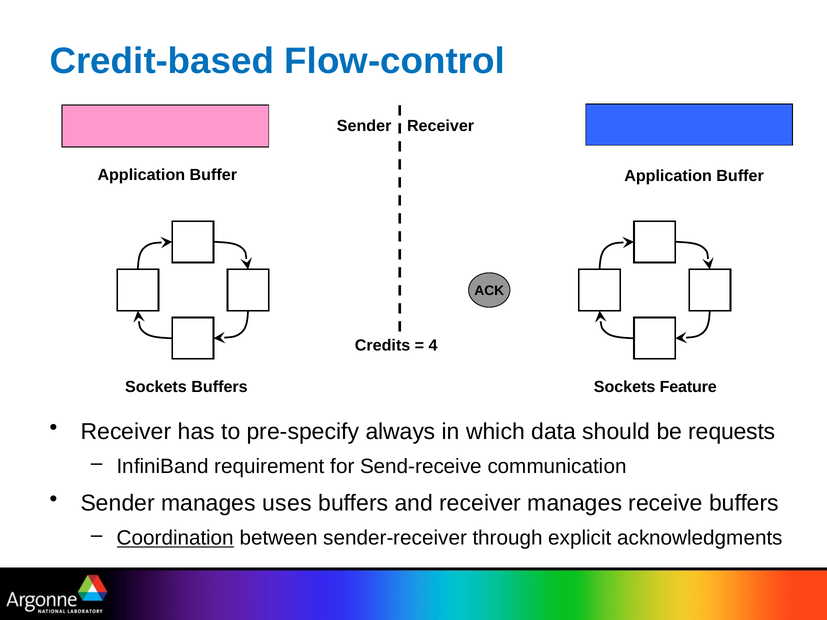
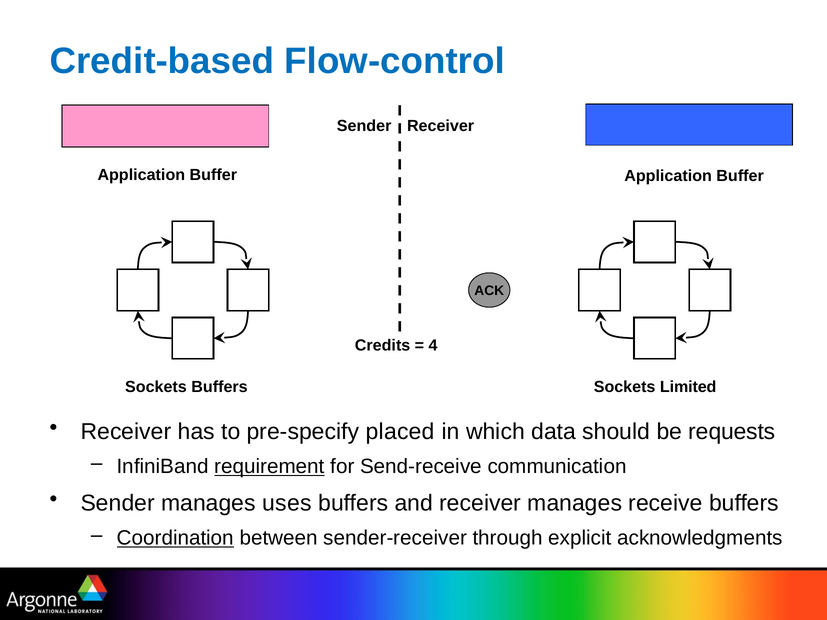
Feature: Feature -> Limited (688, 387)
always: always -> placed (400, 432)
requirement underline: none -> present (269, 467)
